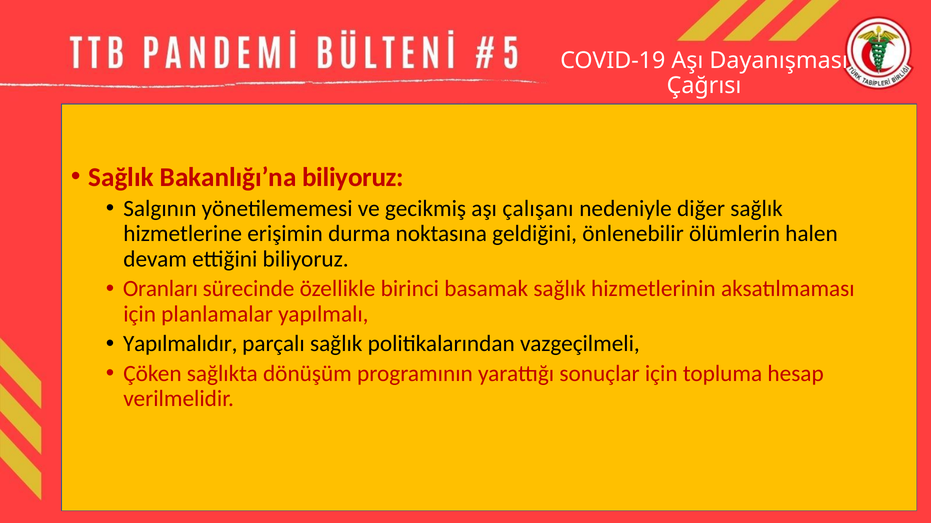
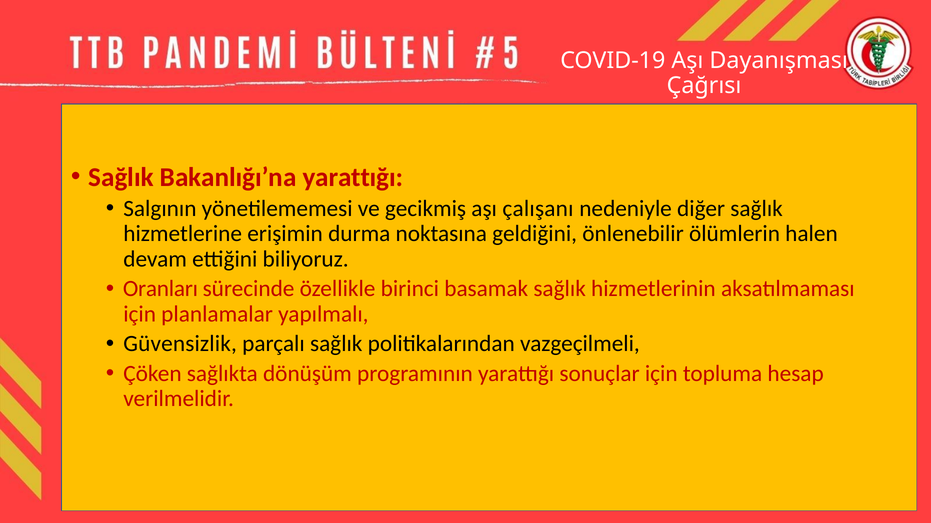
Bakanlığı’na biliyoruz: biliyoruz -> yarattığı (353, 177)
Yapılmalıdır: Yapılmalıdır -> Güvensizlik (180, 344)
